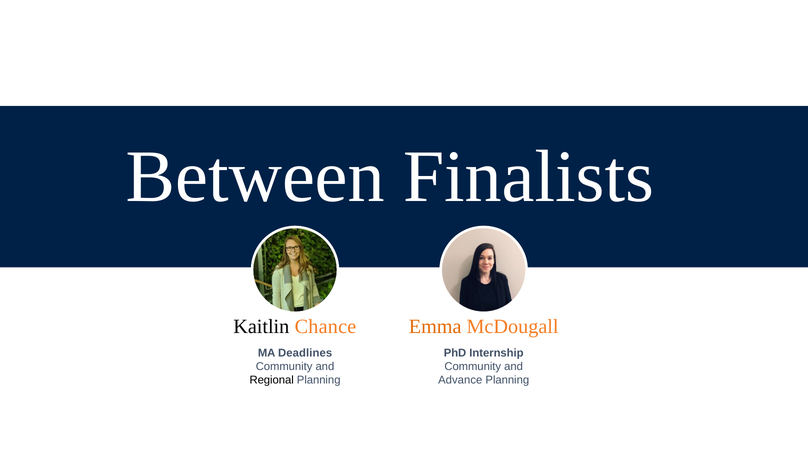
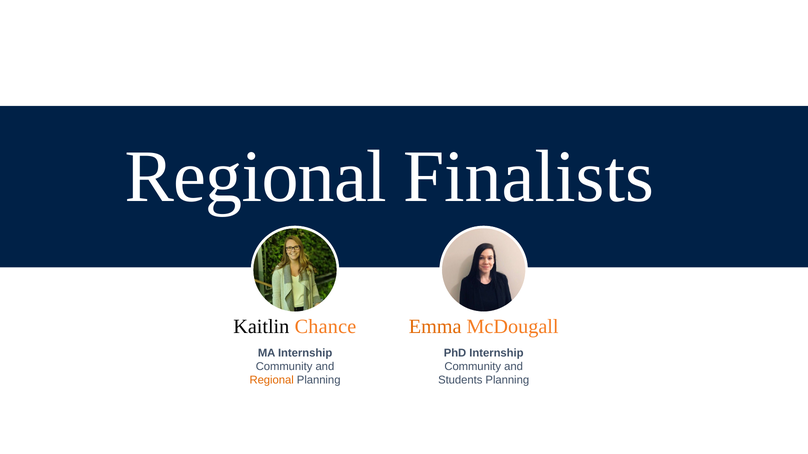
Between: Between -> Regional (256, 177)
MA Deadlines: Deadlines -> Internship (305, 353)
Regional colour: black -> orange (272, 380)
Advance: Advance -> Students (460, 380)
